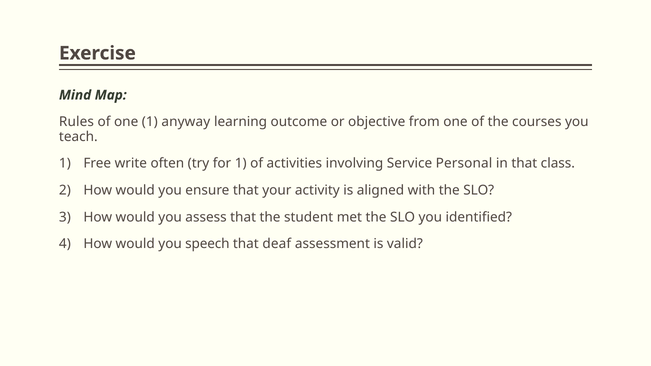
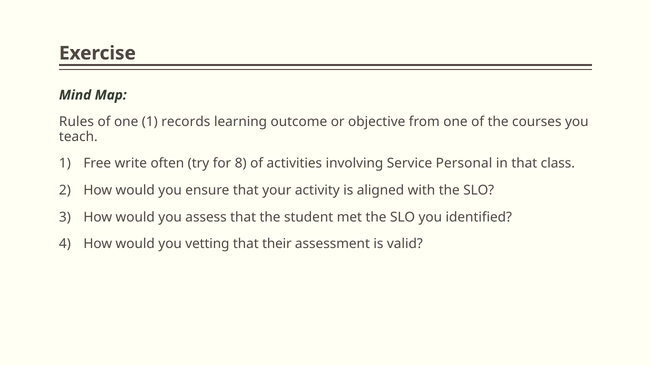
anyway: anyway -> records (186, 122)
for 1: 1 -> 8 (241, 163)
speech: speech -> vetting (207, 244)
deaf: deaf -> their (277, 244)
